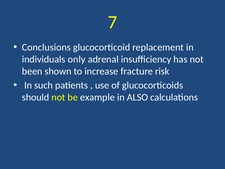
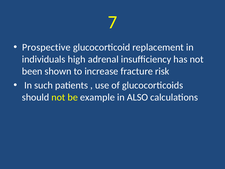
Conclusions: Conclusions -> Prospective (46, 47)
only: only -> high (77, 59)
